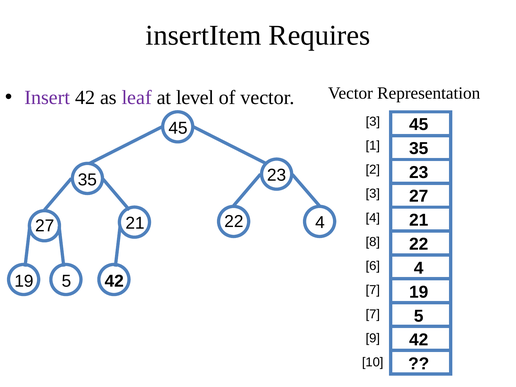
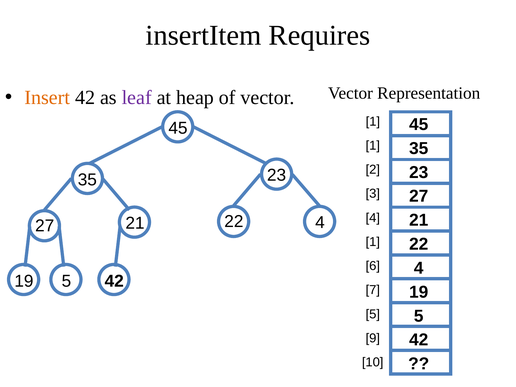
Insert colour: purple -> orange (47, 98)
level: level -> heap (195, 98)
3: 3 -> 1 (373, 121)
8: 8 -> 1 (373, 242)
7: 7 -> 5 (373, 314)
